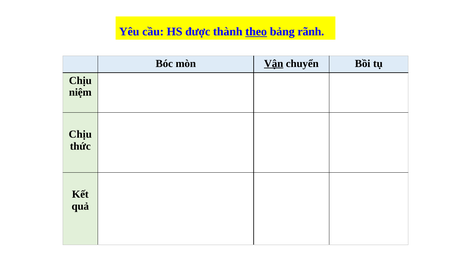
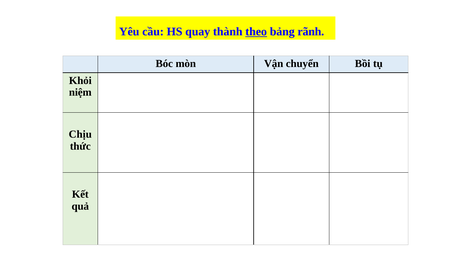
được: được -> quay (198, 32)
Vận underline: present -> none (274, 64)
Chịu: Chịu -> Khỏi (80, 81)
